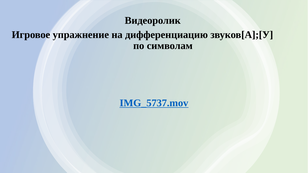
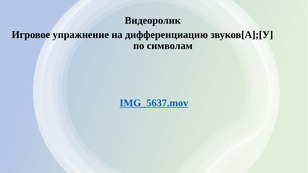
IMG_5737.mov: IMG_5737.mov -> IMG_5637.mov (154, 103)
